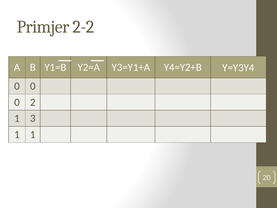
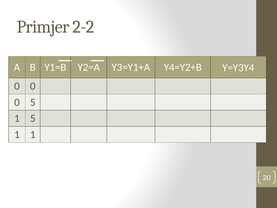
0 2: 2 -> 5 (33, 102)
1 3: 3 -> 5 (33, 118)
